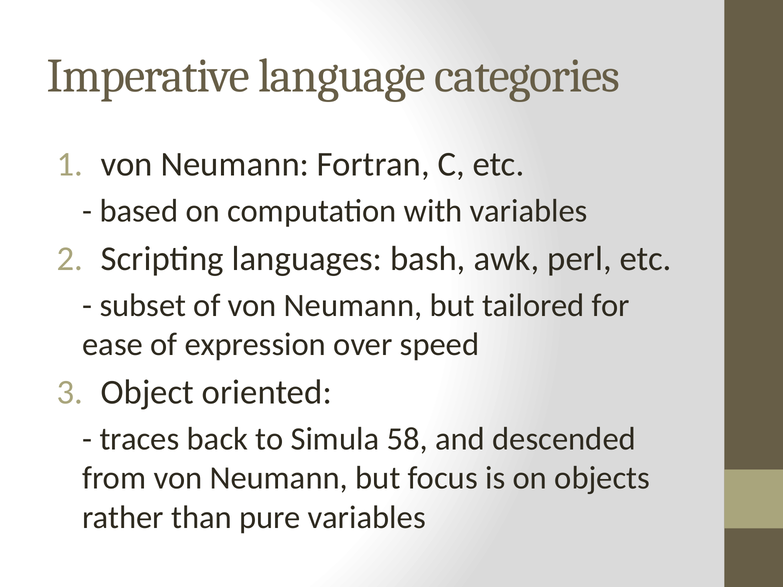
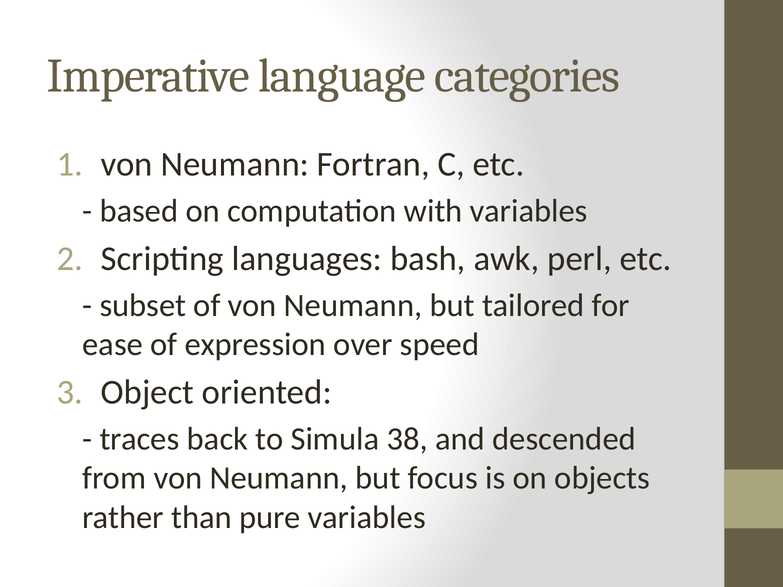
58: 58 -> 38 (407, 439)
